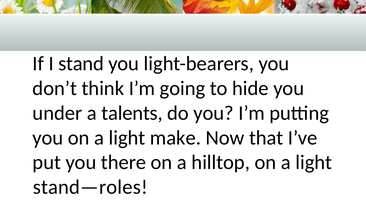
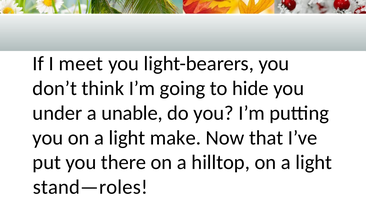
stand: stand -> meet (81, 64)
talents: talents -> unable (132, 113)
